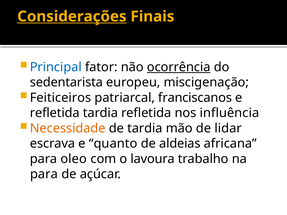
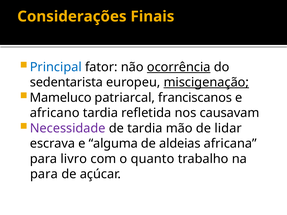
Considerações underline: present -> none (72, 17)
miscigenação underline: none -> present (206, 82)
Feiticeiros: Feiticeiros -> Mameluco (61, 98)
refletida: refletida -> africano (55, 113)
influência: influência -> causavam (230, 113)
Necessidade colour: orange -> purple (68, 128)
quanto: quanto -> alguma (113, 144)
oleo: oleo -> livro (74, 159)
lavoura: lavoura -> quanto (153, 159)
